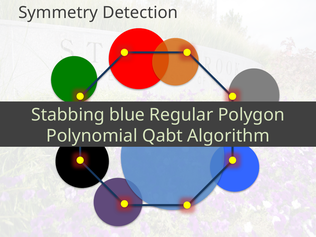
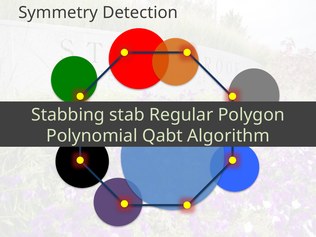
blue: blue -> stab (127, 115)
